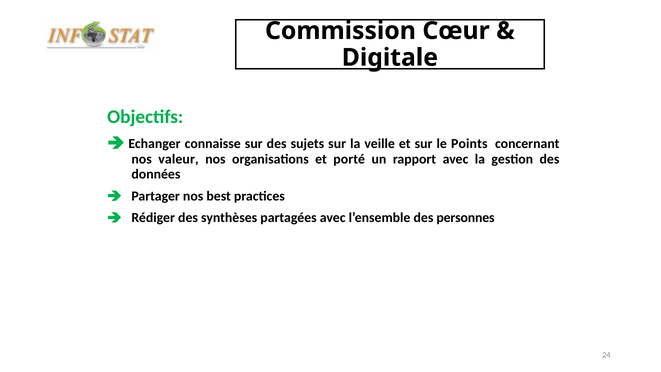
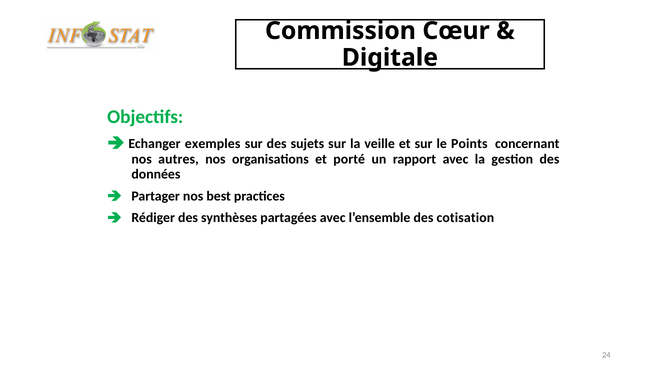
connaisse: connaisse -> exemples (213, 144)
valeur: valeur -> autres (178, 159)
personnes: personnes -> cotisation (465, 218)
